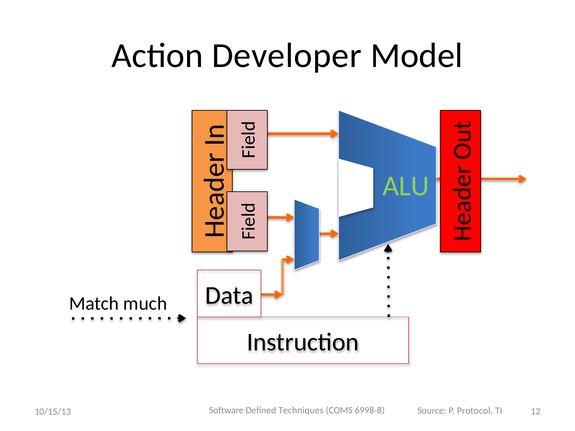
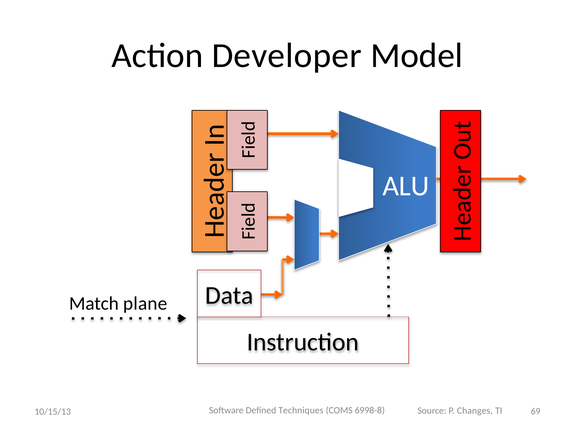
ALU colour: light green -> white (406, 186)
much: much -> plane (145, 304)
12: 12 -> 69 (536, 412)
Protocol: Protocol -> Changes (475, 411)
